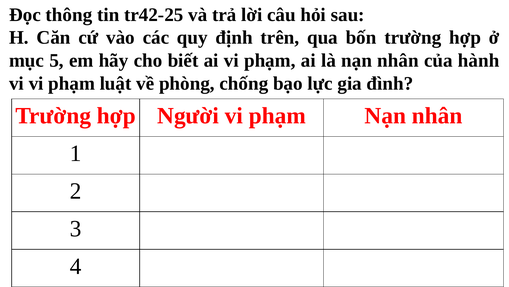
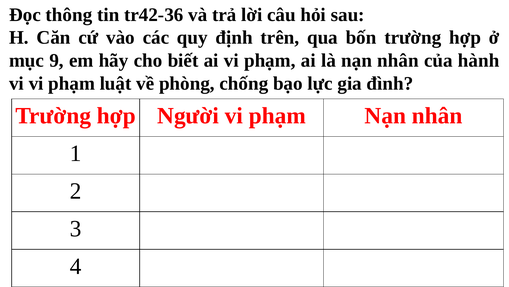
tr42-25: tr42-25 -> tr42-36 (154, 15)
5: 5 -> 9 (57, 60)
